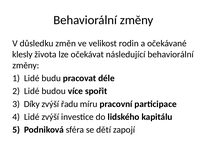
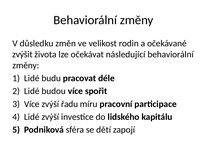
klesly: klesly -> zvýšit (22, 54)
Díky: Díky -> Více (32, 104)
